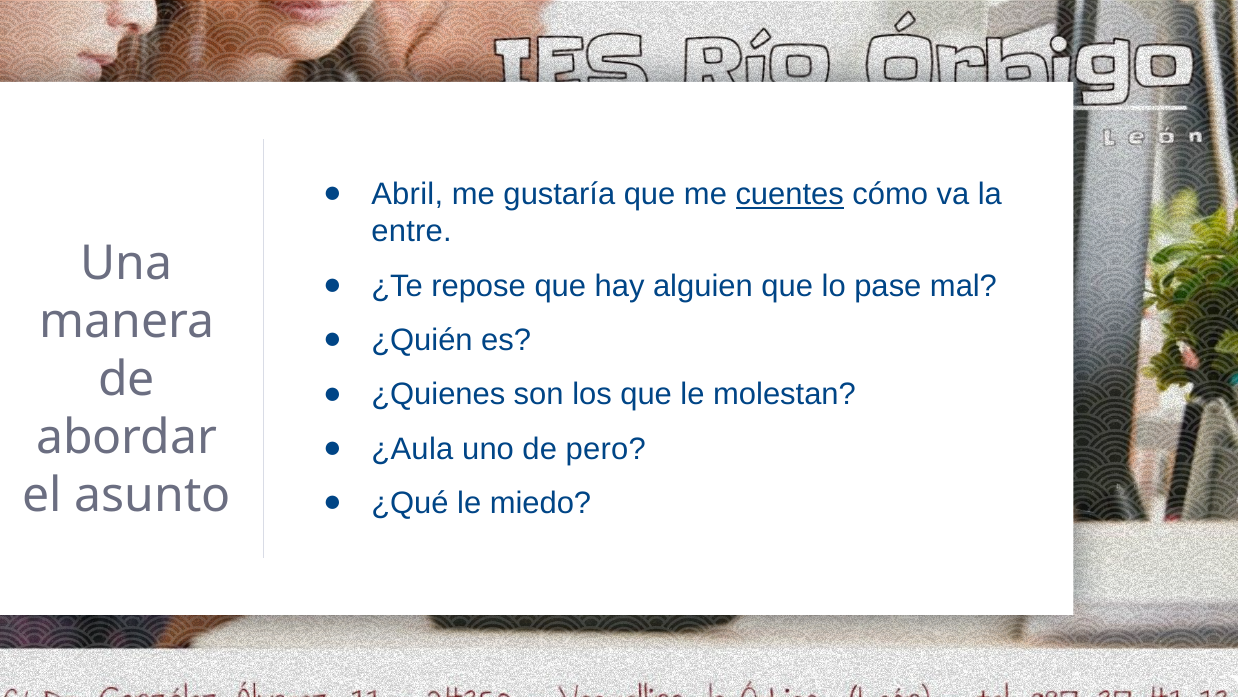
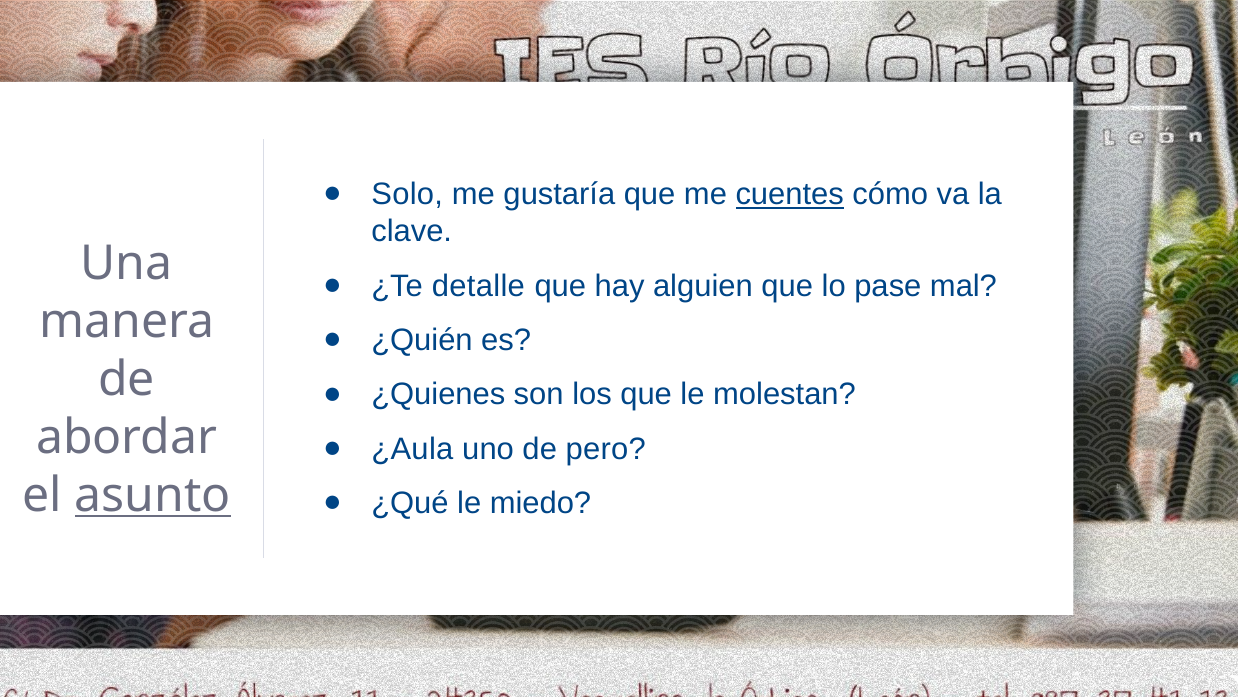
Abril: Abril -> Solo (407, 194)
entre: entre -> clave (412, 231)
repose: repose -> detalle (478, 286)
asunto underline: none -> present (153, 495)
